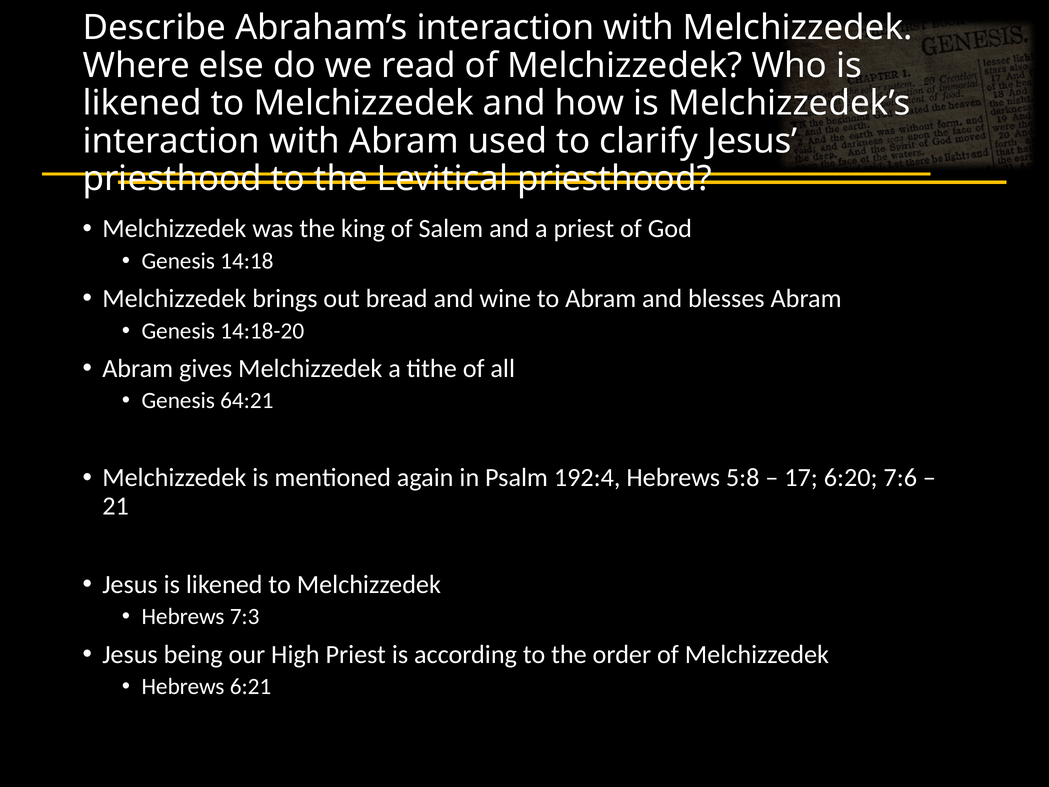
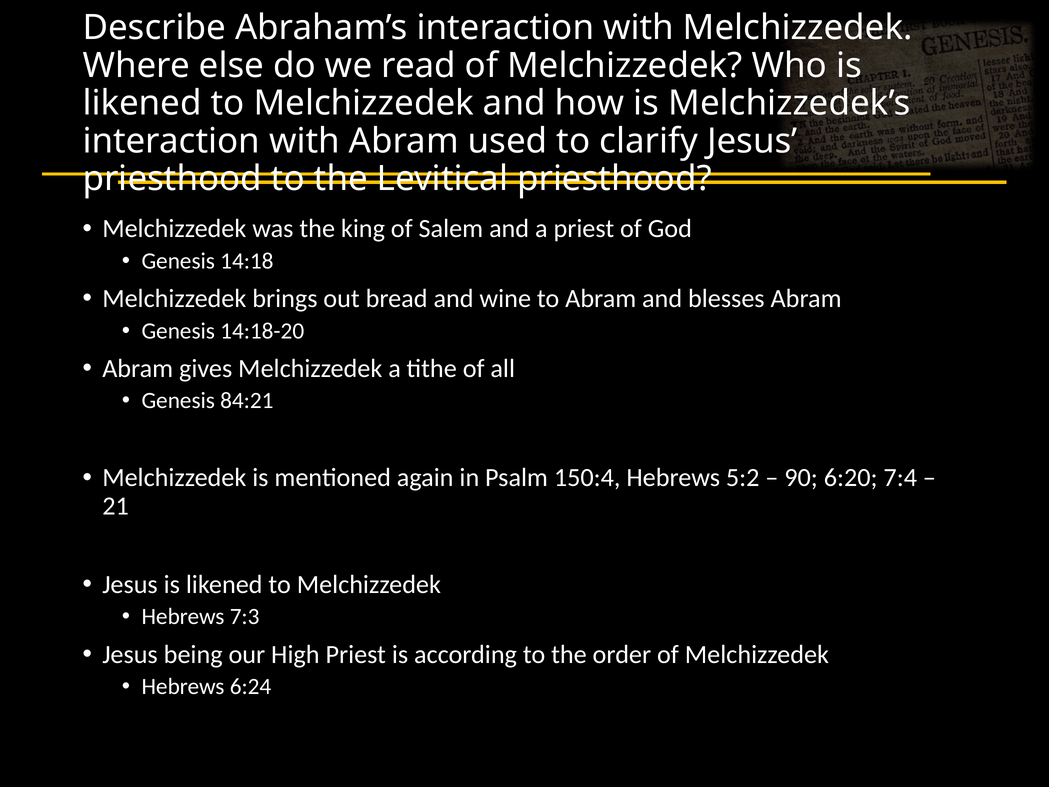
64:21: 64:21 -> 84:21 (247, 401)
192:4: 192:4 -> 150:4 (587, 478)
5:8: 5:8 -> 5:2 (743, 478)
17: 17 -> 90 (801, 478)
7:6: 7:6 -> 7:4 (900, 478)
6:21: 6:21 -> 6:24 (251, 686)
